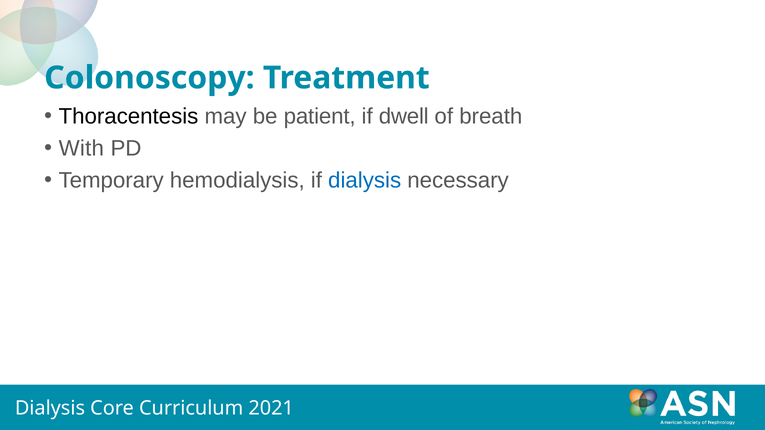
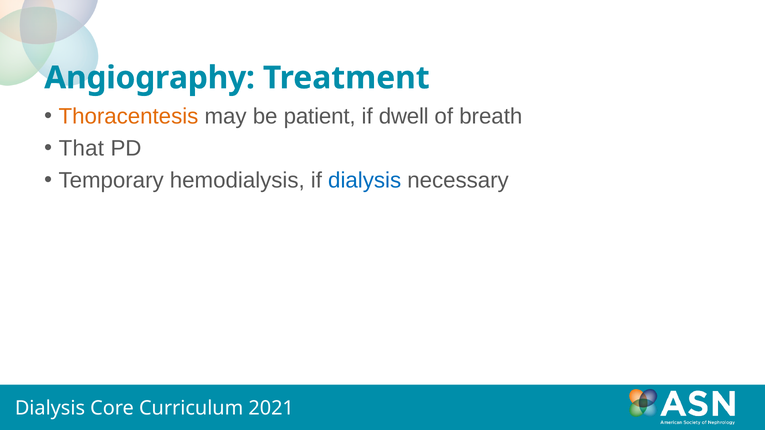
Colonoscopy: Colonoscopy -> Angiography (150, 78)
Thoracentesis colour: black -> orange (128, 116)
With: With -> That (81, 148)
